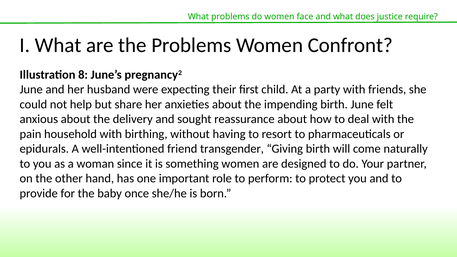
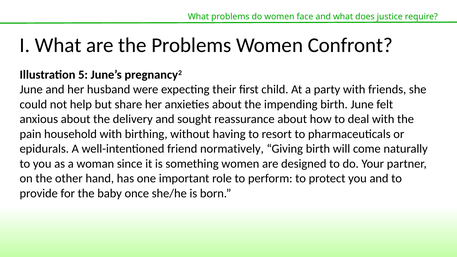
8: 8 -> 5 (83, 75)
transgender: transgender -> normatively (232, 149)
